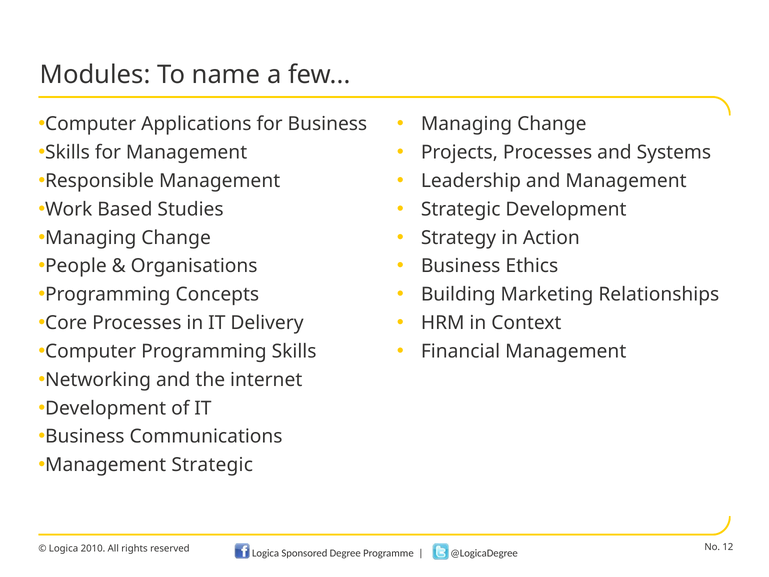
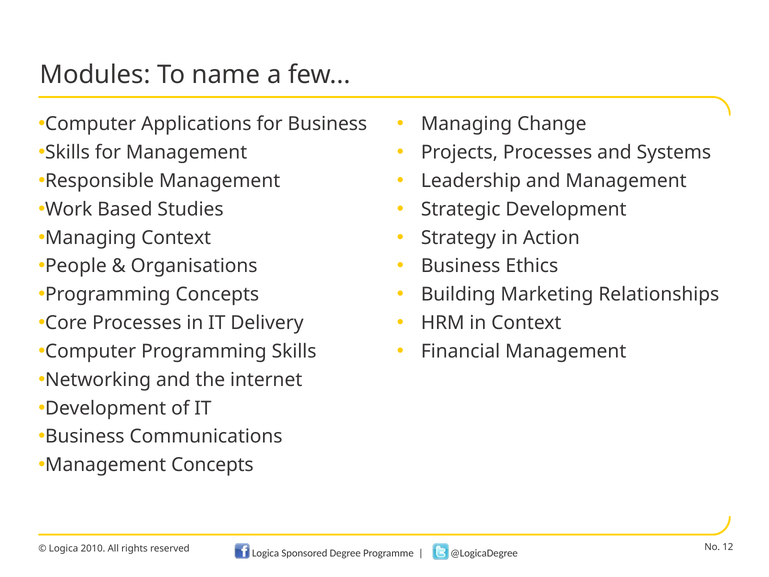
Change: Change -> Context (176, 238)
Management Strategic: Strategic -> Concepts (212, 465)
